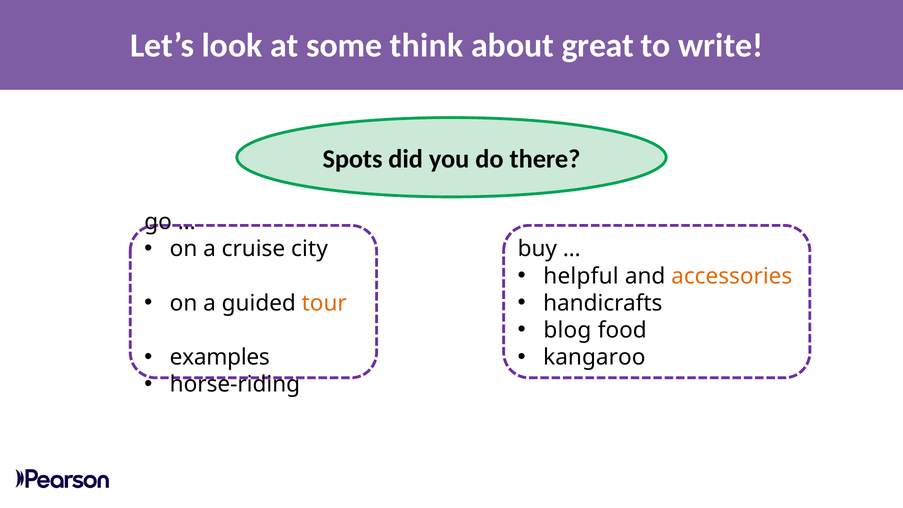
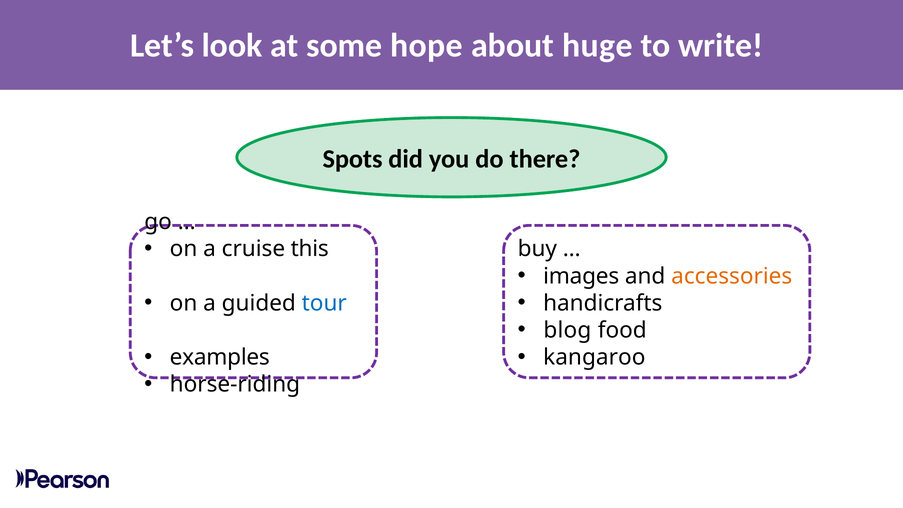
think: think -> hope (427, 45)
great: great -> huge (597, 45)
city: city -> this (310, 249)
helpful: helpful -> images (581, 276)
tour colour: orange -> blue (324, 303)
